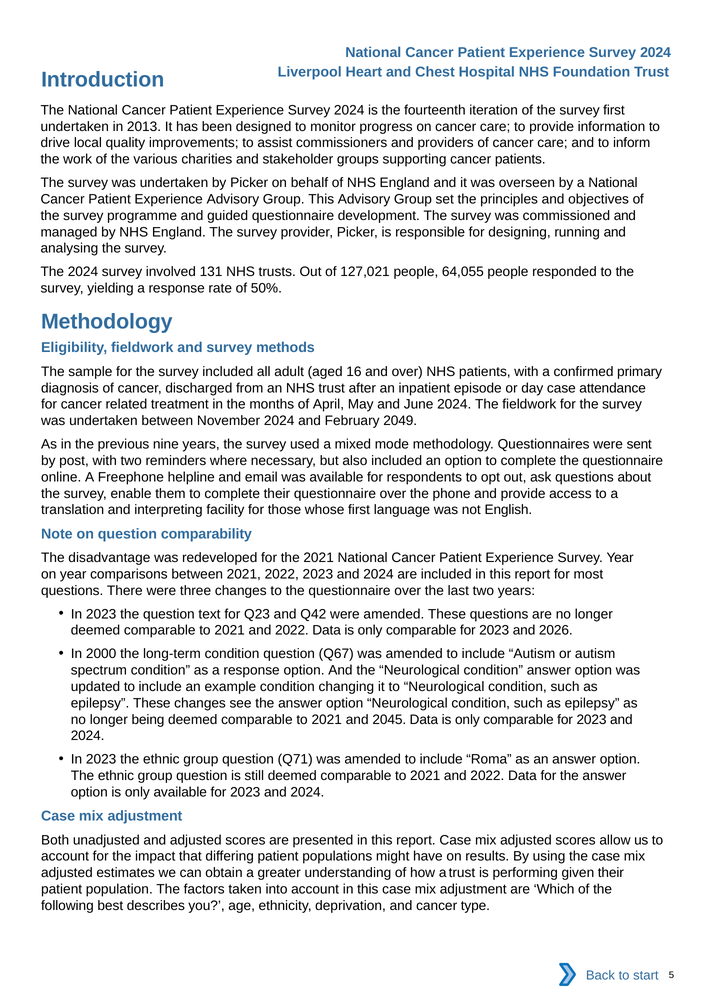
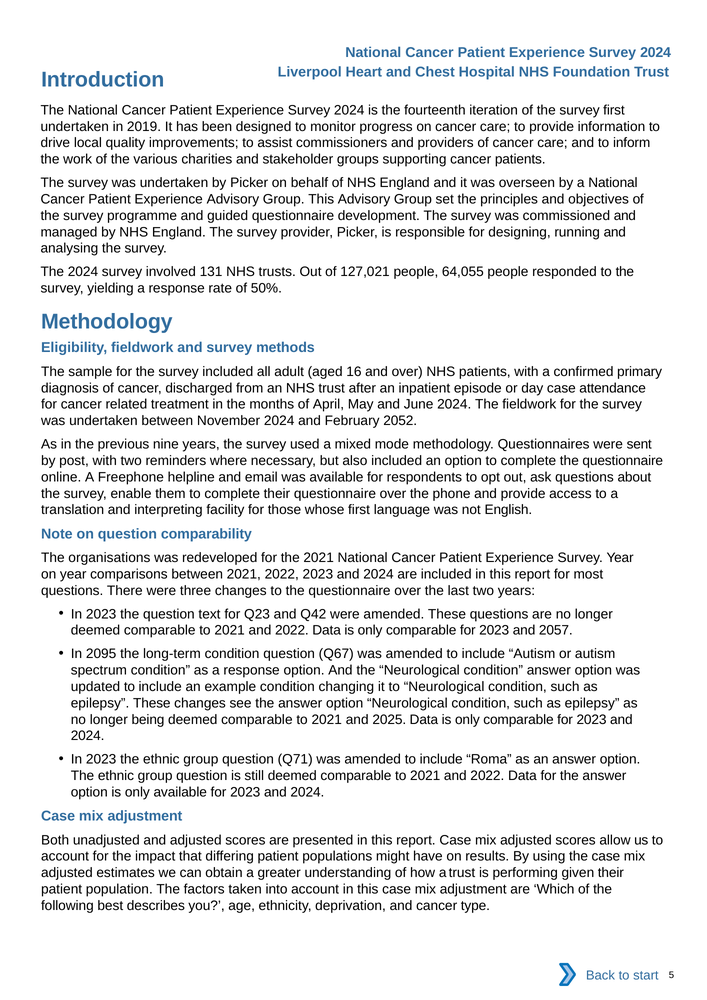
2013: 2013 -> 2019 (144, 127)
2049: 2049 -> 2052 (400, 421)
disadvantage: disadvantage -> organisations (109, 558)
2026: 2026 -> 2057 (556, 631)
2000: 2000 -> 2095 (101, 654)
2045: 2045 -> 2025 (389, 720)
